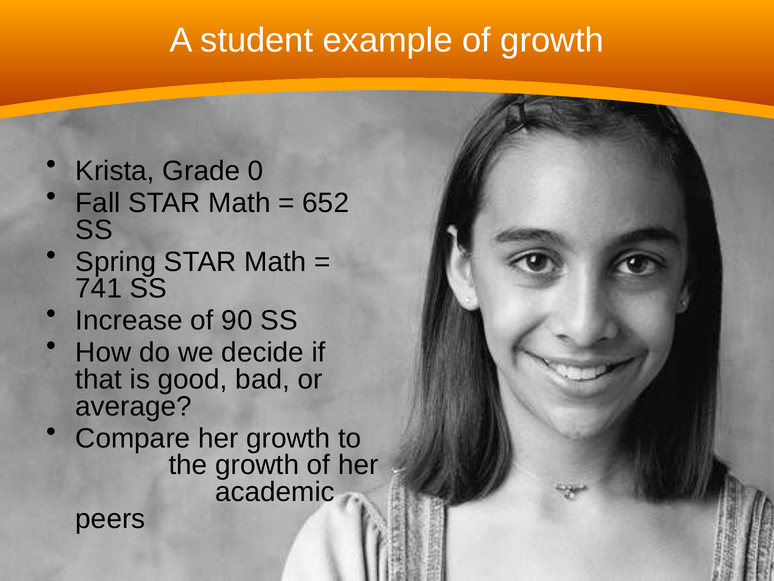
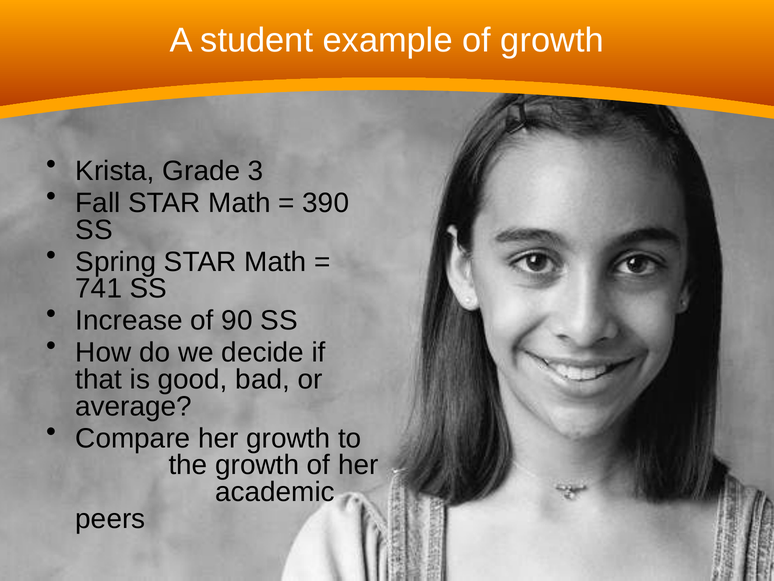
0: 0 -> 3 (256, 171)
652: 652 -> 390 (326, 203)
